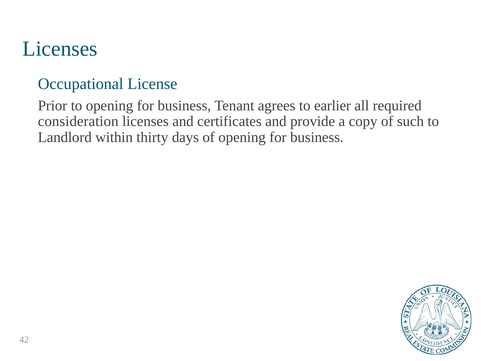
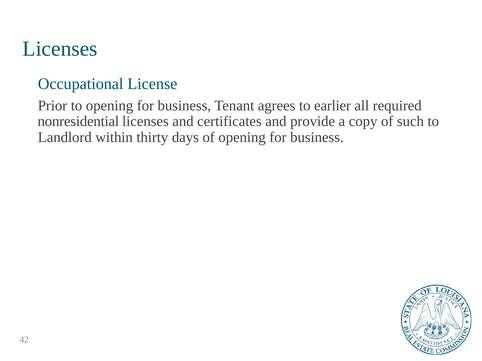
consideration: consideration -> nonresidential (78, 122)
